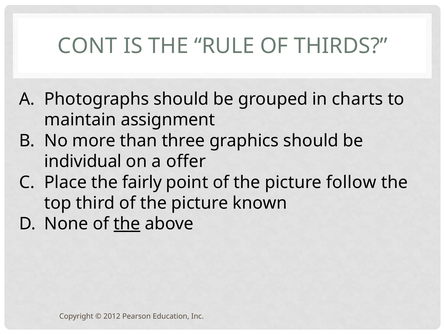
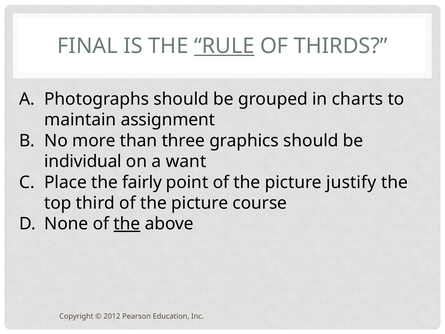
CONT: CONT -> FINAL (88, 46)
RULE underline: none -> present (224, 46)
offer: offer -> want (186, 161)
follow: follow -> justify (351, 182)
known: known -> course (260, 203)
